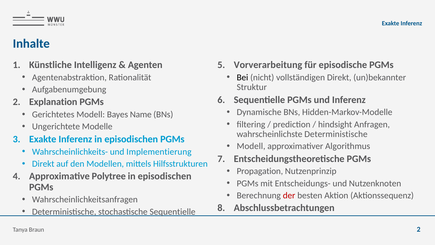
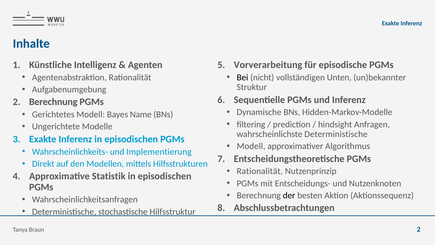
vollständigen Direkt: Direkt -> Unten (339, 77)
2 Explanation: Explanation -> Berechnung (53, 102)
Propagation: Propagation -> Rationalität (260, 171)
Polytree: Polytree -> Statistik (109, 176)
der colour: red -> black (289, 195)
stochastische Sequentielle: Sequentielle -> Hilfsstruktur (173, 211)
